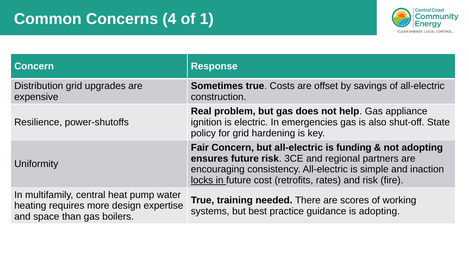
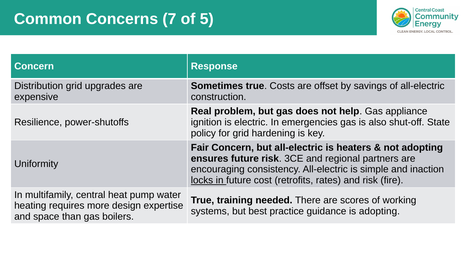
4: 4 -> 7 (169, 19)
1: 1 -> 5 (207, 19)
funding: funding -> heaters (354, 148)
